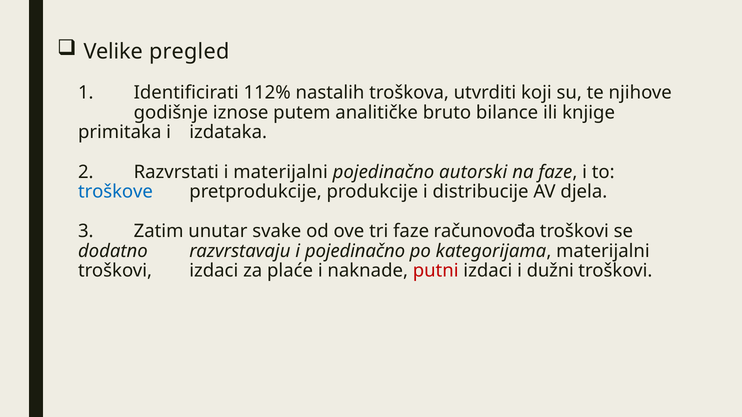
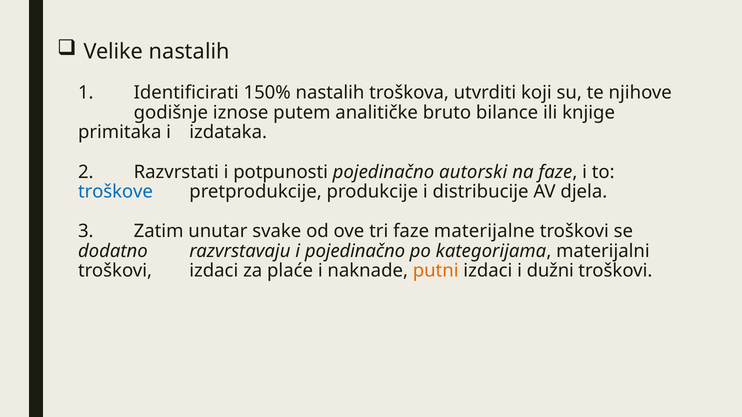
Velike pregled: pregled -> nastalih (189, 52)
112%: 112% -> 150% (267, 93)
i materijalni: materijalni -> potpunosti (281, 172)
računovođa: računovođa -> materijalne (484, 231)
putni colour: red -> orange (436, 271)
